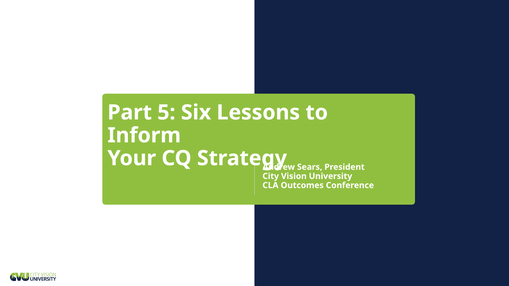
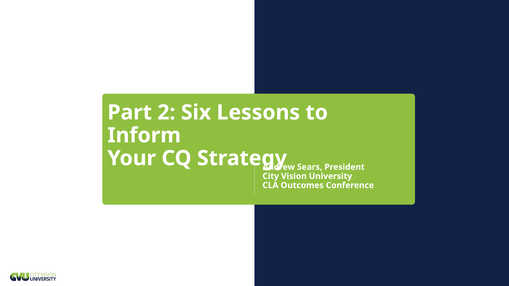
5: 5 -> 2 (166, 113)
